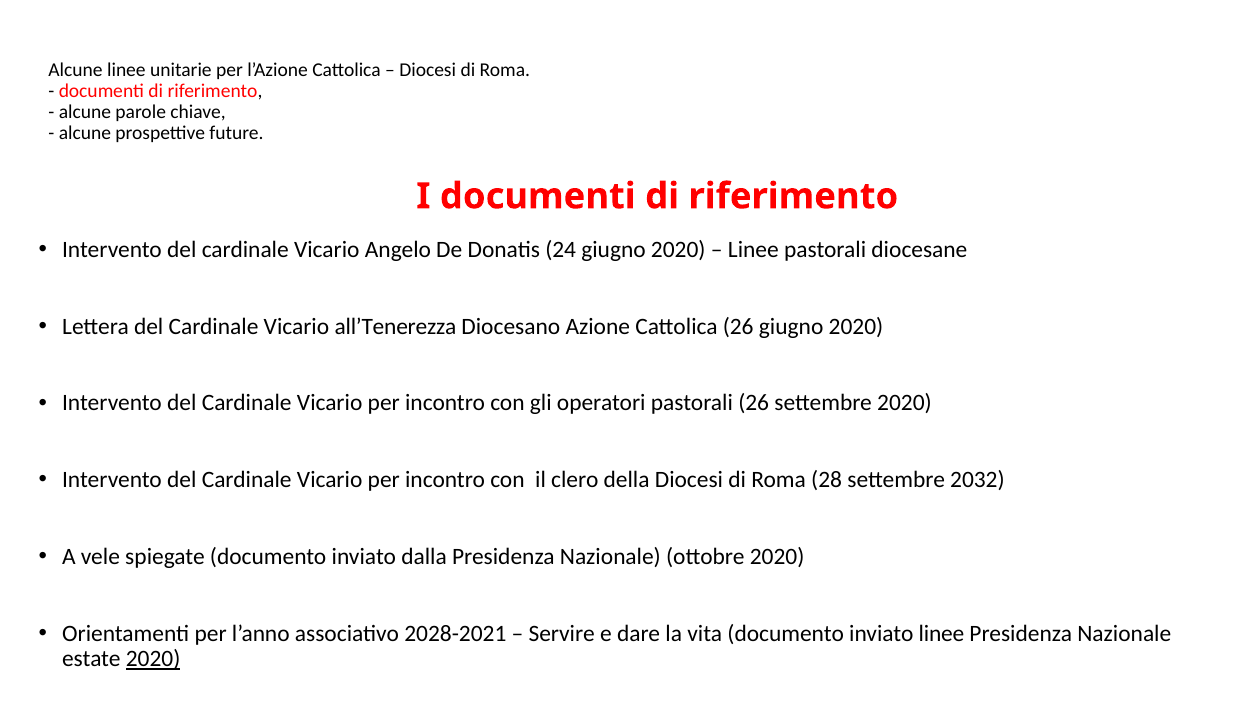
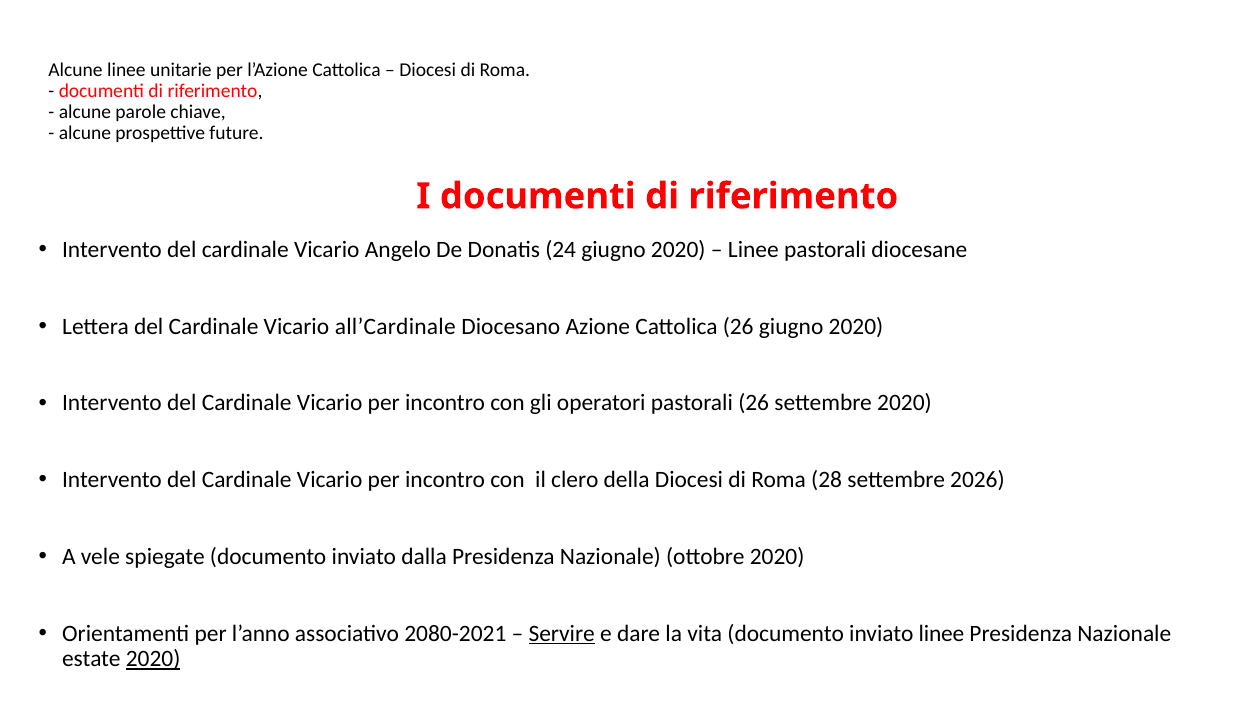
all’Tenerezza: all’Tenerezza -> all’Cardinale (395, 326)
2032: 2032 -> 2026 (977, 480)
2028-2021: 2028-2021 -> 2080-2021 (455, 633)
Servire underline: none -> present (562, 633)
